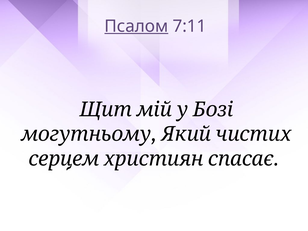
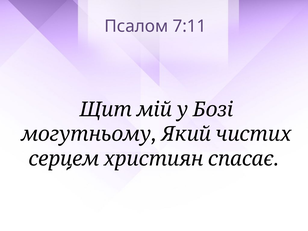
Псалом underline: present -> none (136, 26)
